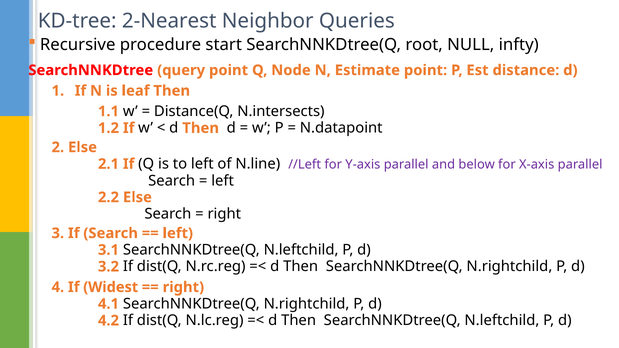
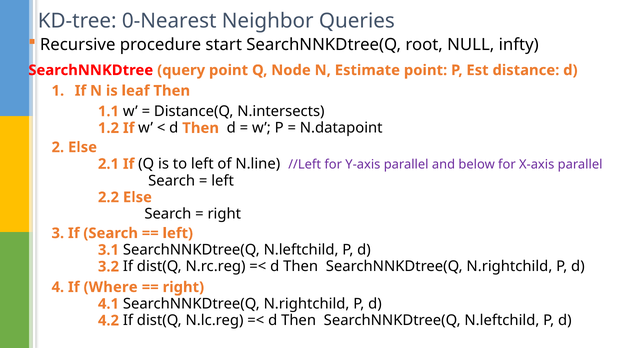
2-Nearest: 2-Nearest -> 0-Nearest (169, 21)
Widest: Widest -> Where (111, 287)
